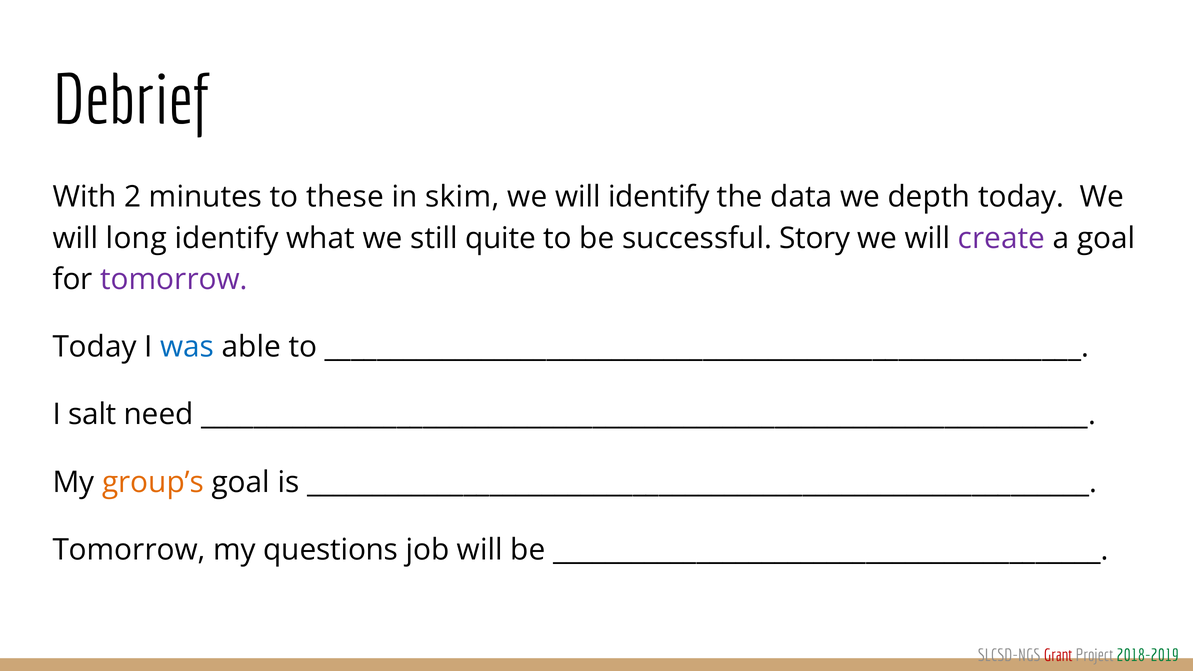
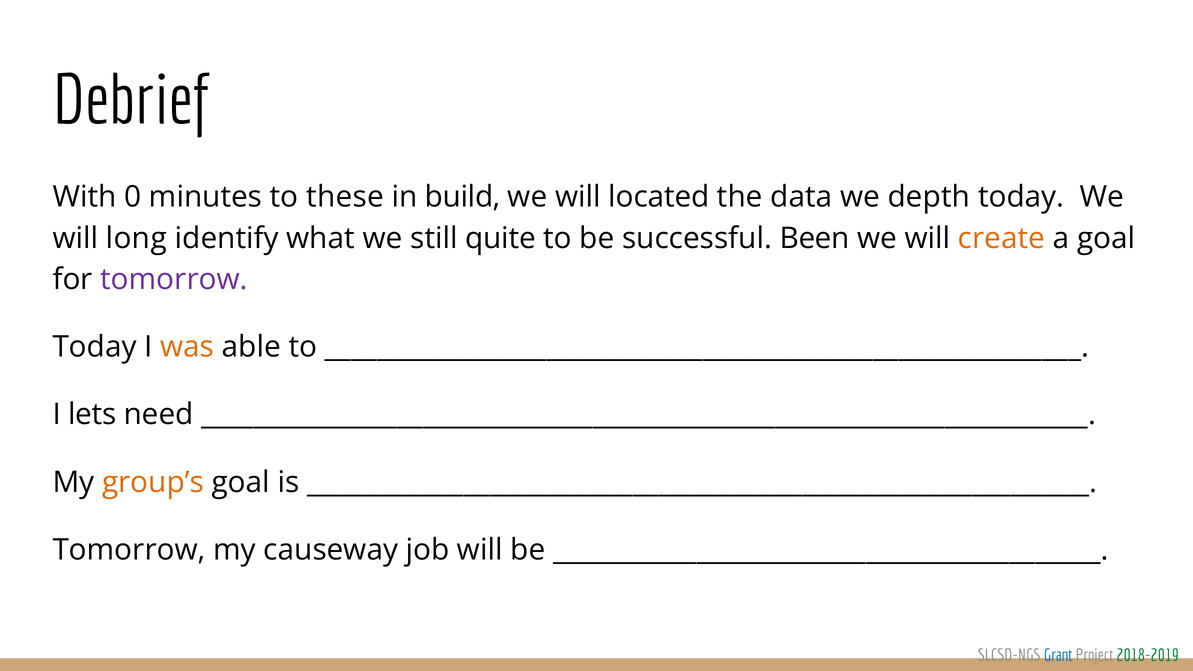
2: 2 -> 0 (133, 197)
skim: skim -> build (463, 197)
will identify: identify -> located (659, 197)
Story: Story -> Been (815, 238)
create colour: purple -> orange (1002, 238)
was colour: blue -> orange (187, 347)
salt: salt -> lets (92, 415)
questions: questions -> causeway (331, 550)
Grant colour: red -> blue (1058, 655)
